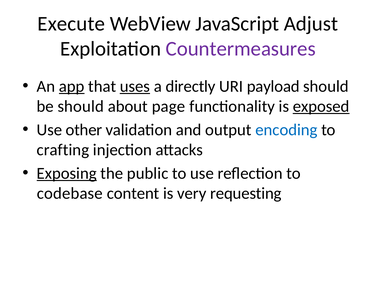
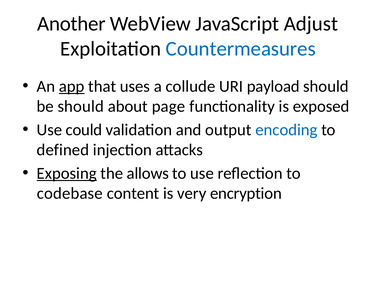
Execute: Execute -> Another (71, 24)
Countermeasures colour: purple -> blue (241, 49)
uses underline: present -> none (135, 86)
directly: directly -> collude (190, 86)
exposed underline: present -> none (321, 106)
other: other -> could (84, 130)
crafting: crafting -> defined (63, 150)
public: public -> allows (148, 173)
requesting: requesting -> encryption (246, 193)
